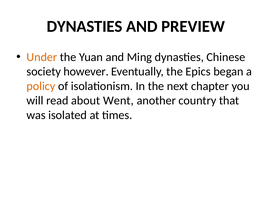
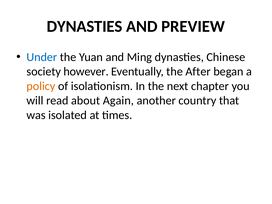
Under colour: orange -> blue (42, 57)
Epics: Epics -> After (198, 72)
Went: Went -> Again (118, 101)
